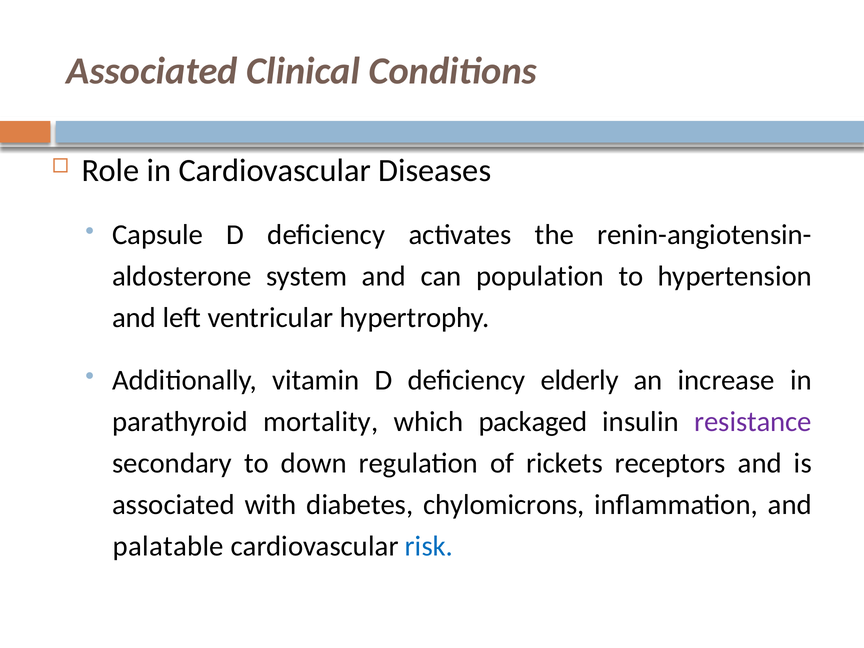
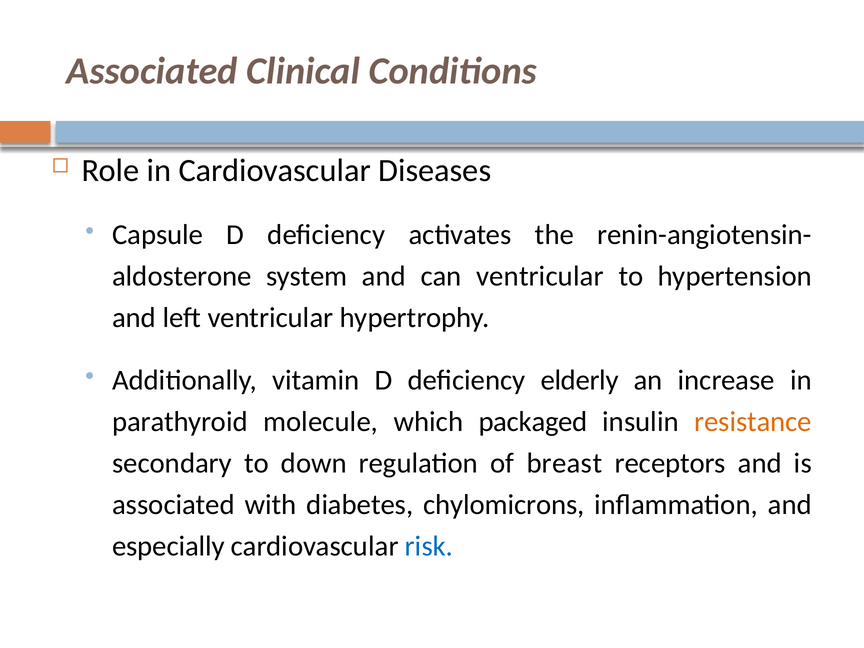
can population: population -> ventricular (540, 276)
mortality: mortality -> molecule (321, 422)
resistance colour: purple -> orange (753, 422)
rickets: rickets -> breast (564, 463)
palatable: palatable -> especially (168, 546)
